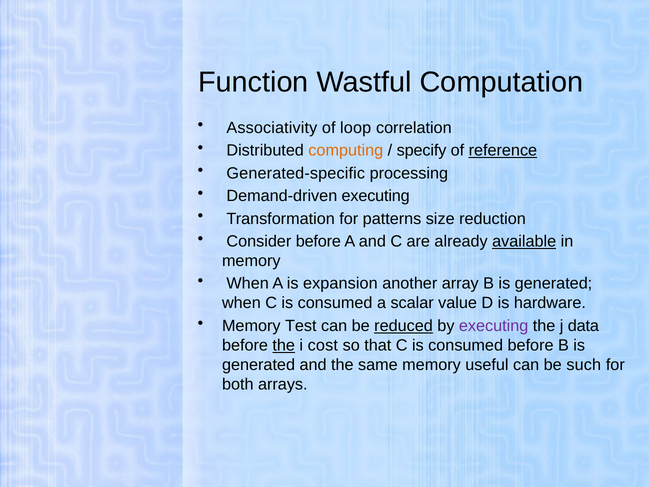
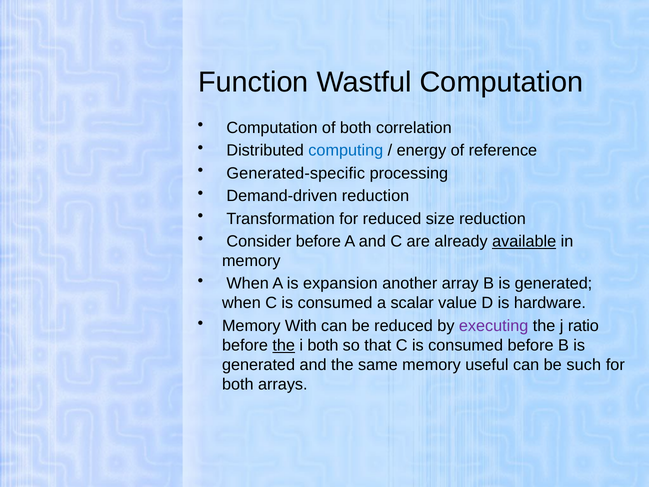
Associativity: Associativity -> Computation (272, 128)
of loop: loop -> both (356, 128)
computing colour: orange -> blue (346, 150)
specify: specify -> energy (421, 150)
reference underline: present -> none (503, 150)
Demand-driven executing: executing -> reduction (376, 196)
for patterns: patterns -> reduced (392, 219)
Test: Test -> With (301, 326)
reduced underline: present -> none (404, 326)
data: data -> ratio (583, 326)
i cost: cost -> both (323, 345)
